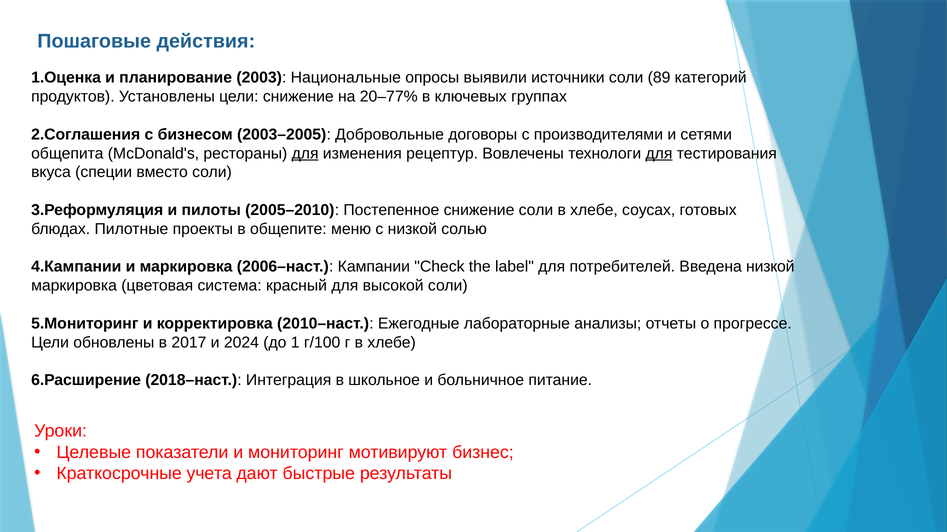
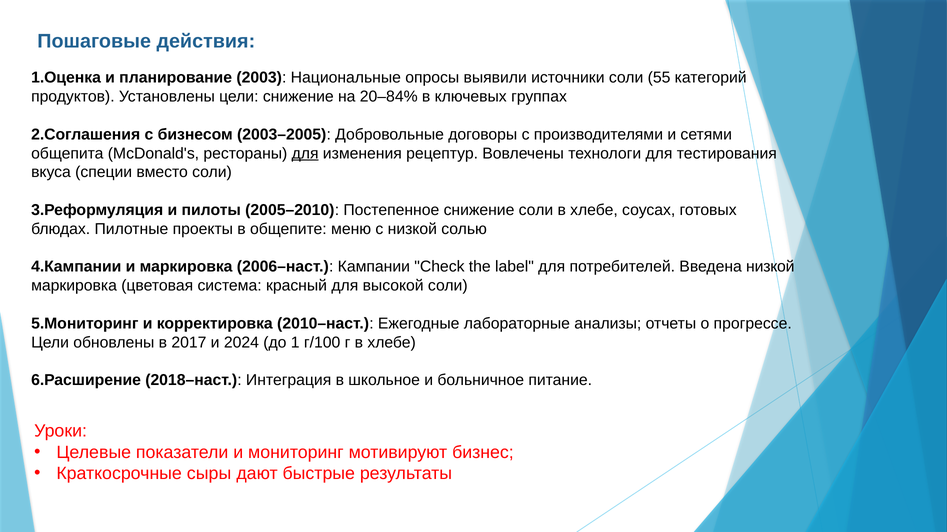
89: 89 -> 55 (659, 78)
20–77%: 20–77% -> 20–84% (389, 97)
для underline: present -> none (659, 154)
учета: учета -> сыры (209, 474)
